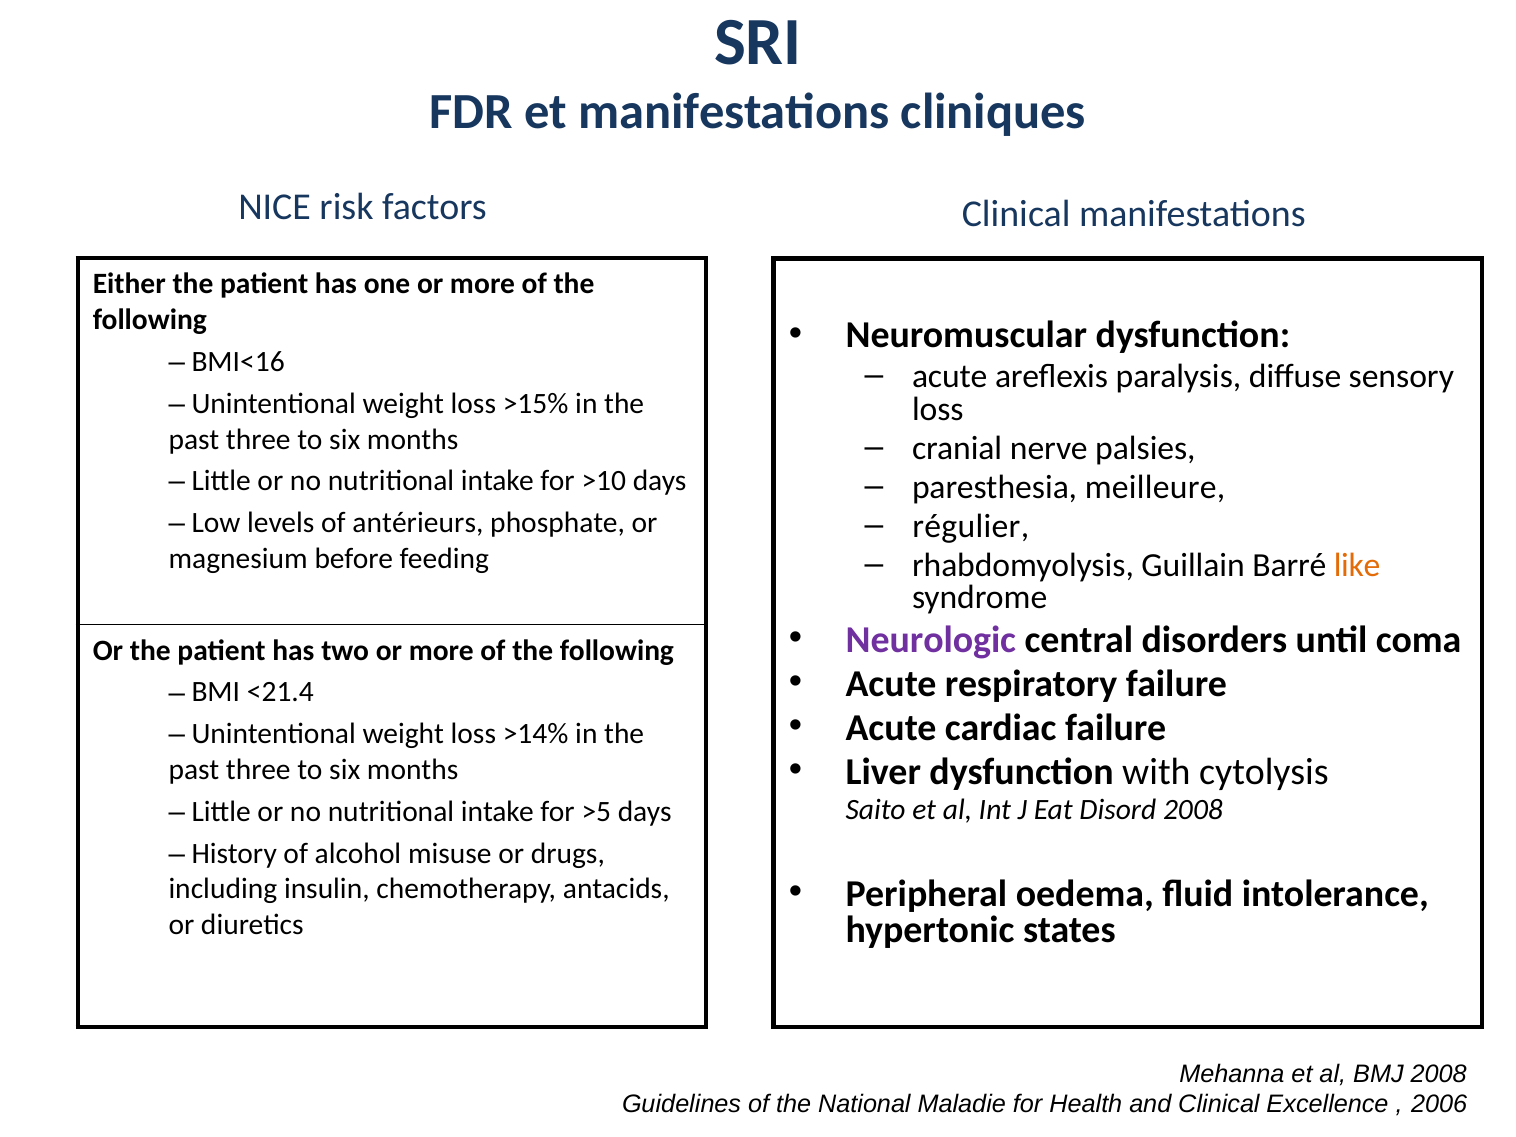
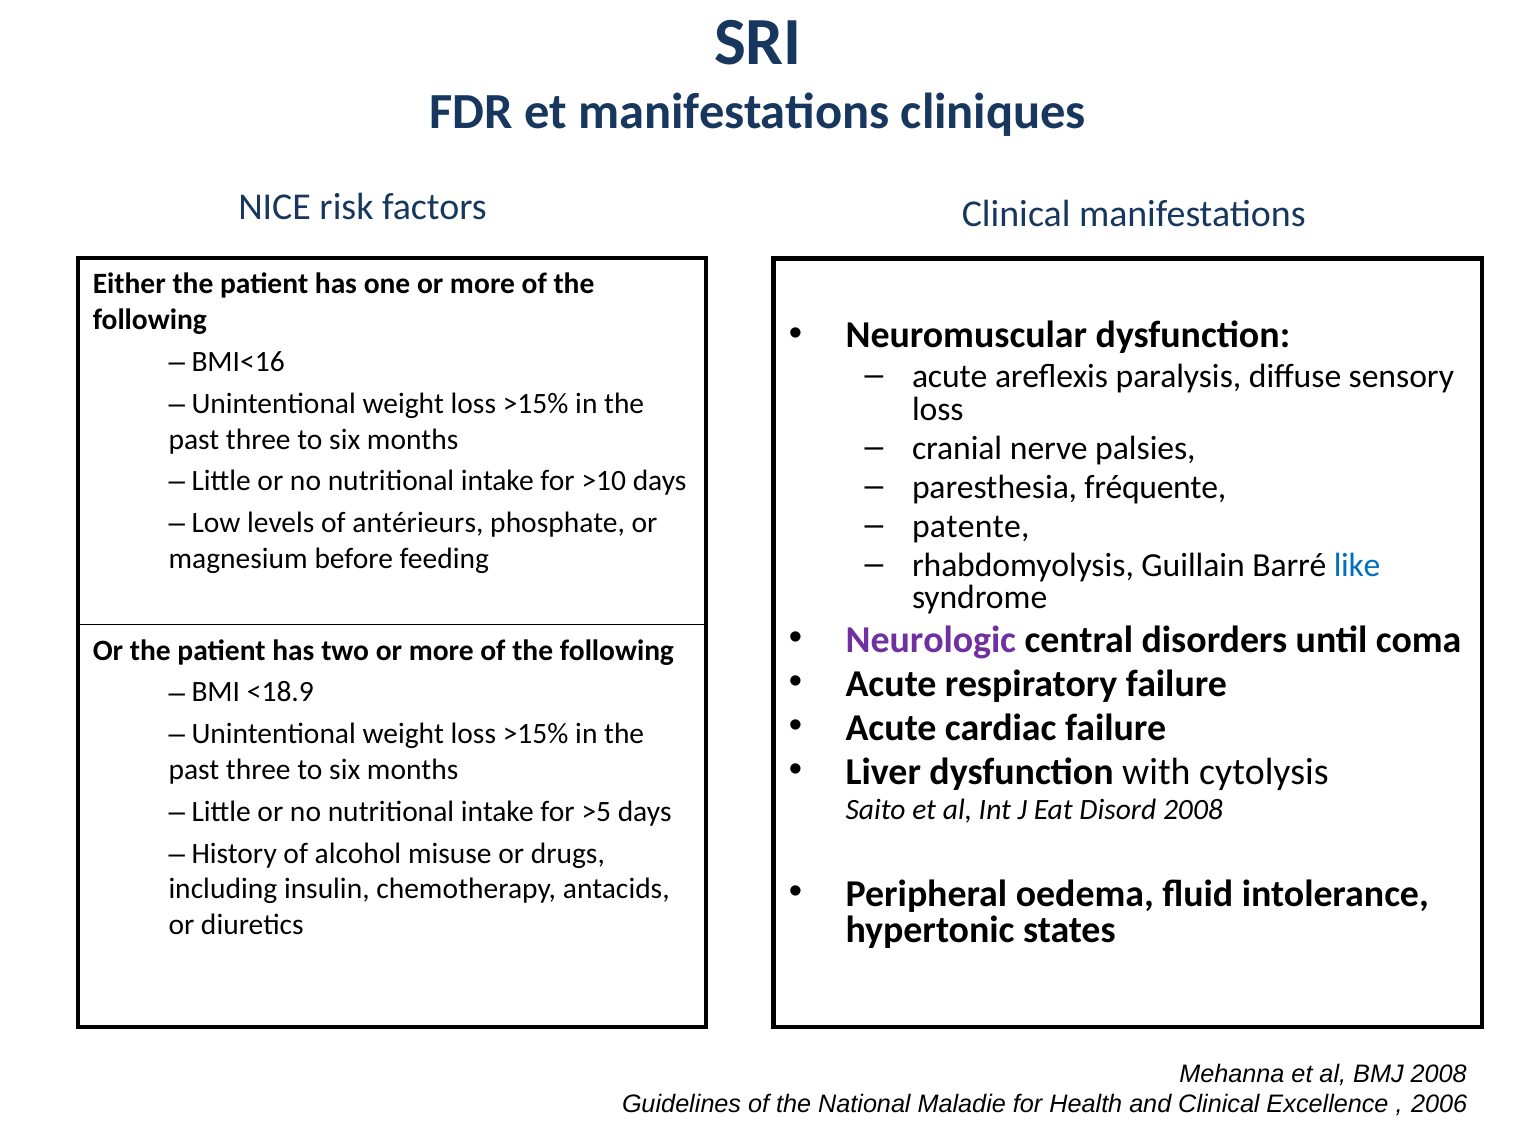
meilleure: meilleure -> fréquente (1155, 487)
régulier: régulier -> patente (971, 526)
like colour: orange -> blue (1357, 565)
<21.4: <21.4 -> <18.9 (280, 692)
>14%: >14% -> >15% (536, 734)
